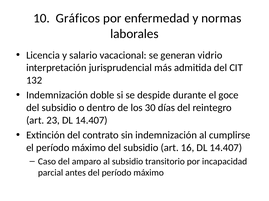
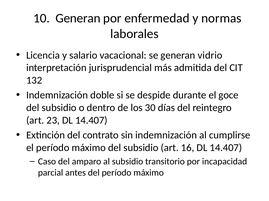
10 Gráficos: Gráficos -> Generan (78, 18)
